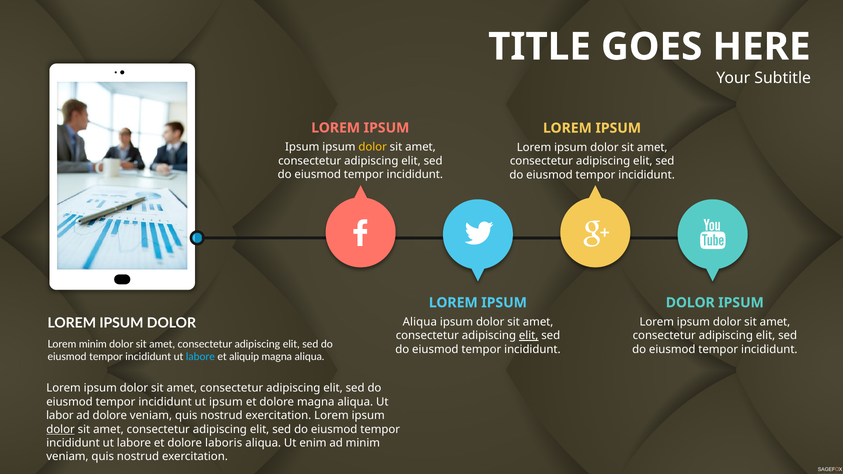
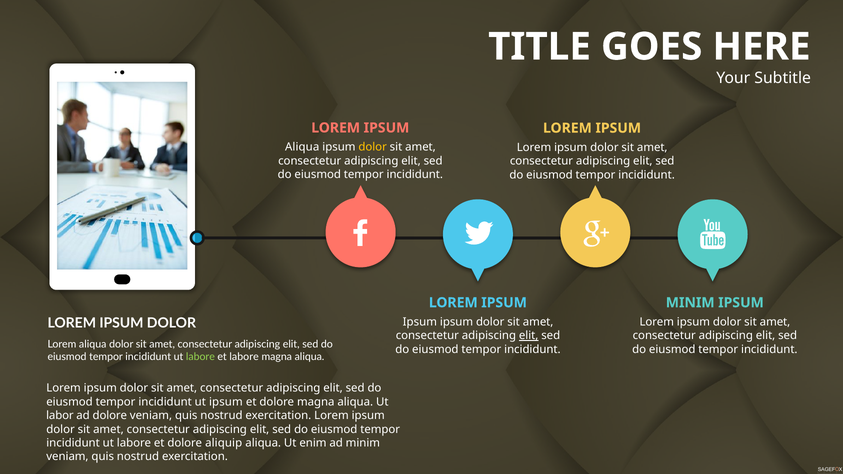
Ipsum: Ipsum -> Aliqua (302, 147)
DOLOR: DOLOR -> MINIM (690, 303)
Aliqua: Aliqua -> Ipsum (420, 322)
Lorem minim: minim -> aliqua (93, 344)
labore colour: light blue -> light green (200, 357)
et aliquip: aliquip -> labore (244, 357)
dolor underline: present -> none (61, 429)
laboris: laboris -> aliquip (224, 443)
